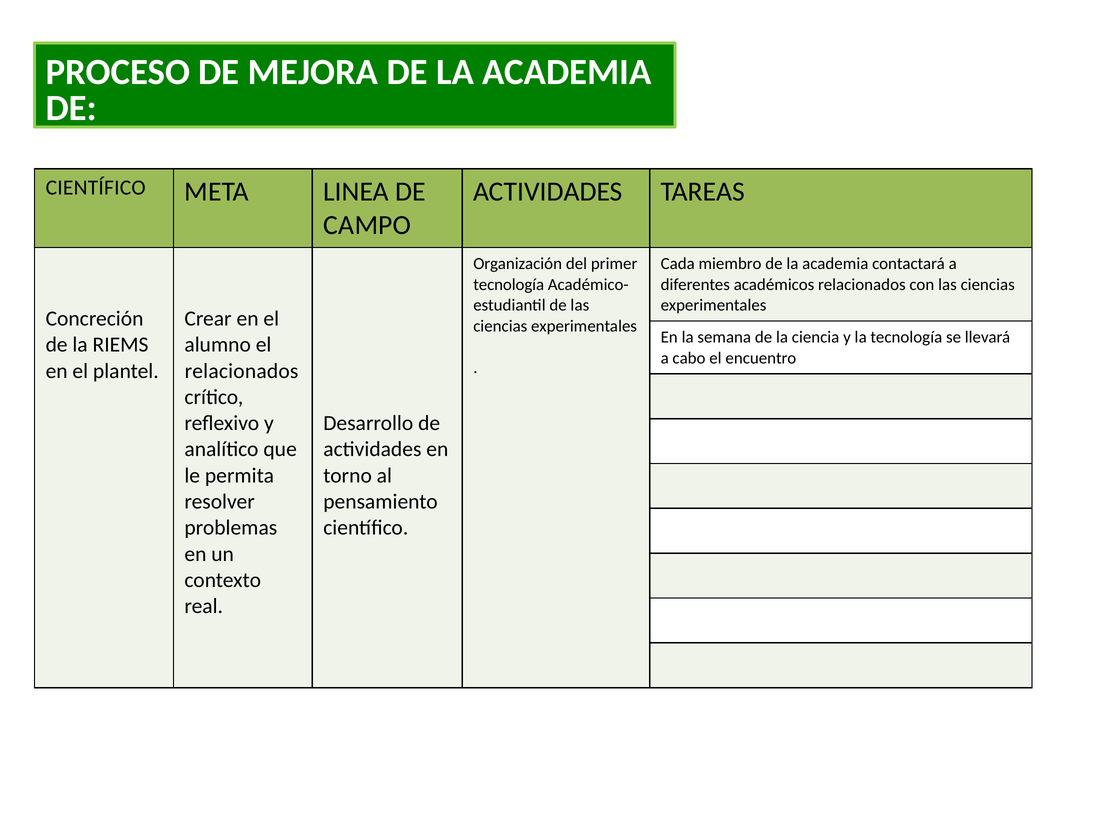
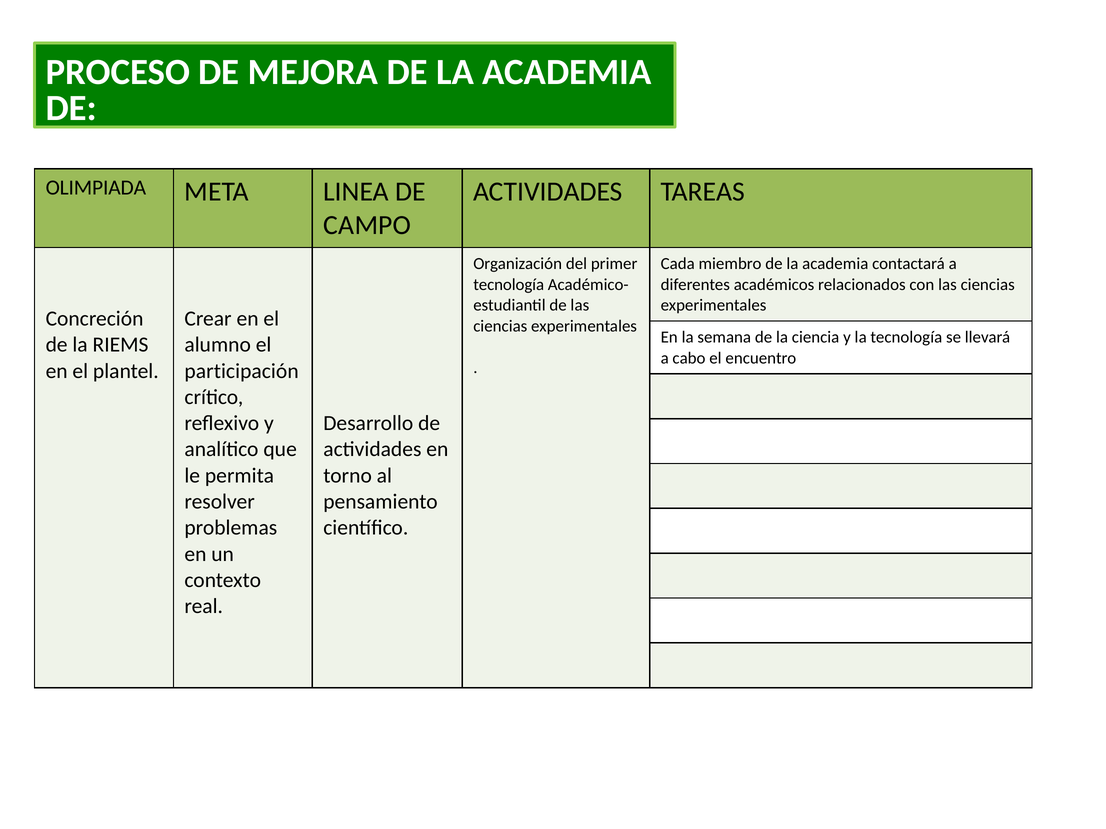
CIENTÍFICO: CIENTÍFICO -> OLIMPIADA (96, 188)
relacionados: relacionados -> participación (242, 371)
